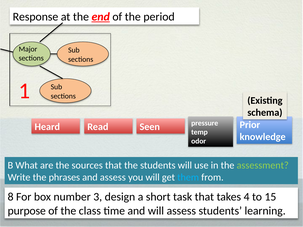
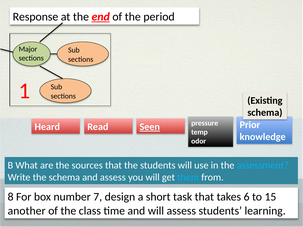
Seen underline: none -> present (150, 127)
assessment colour: light green -> light blue (263, 165)
the phrases: phrases -> schema (64, 178)
3: 3 -> 7 (98, 197)
4: 4 -> 6 (247, 197)
purpose: purpose -> another (27, 211)
